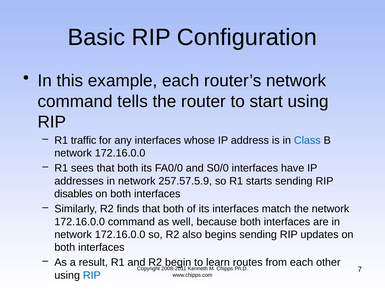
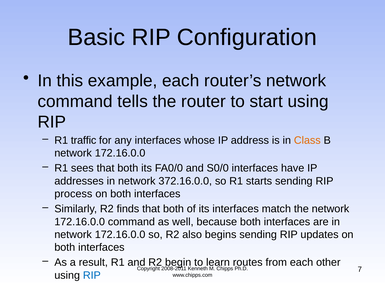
Class colour: blue -> orange (307, 140)
257.57.5.9: 257.57.5.9 -> 372.16.0.0 (185, 181)
disables: disables -> process (73, 194)
